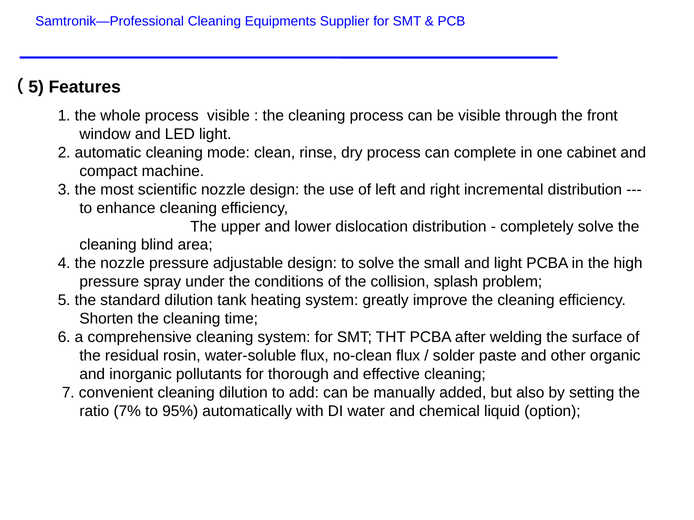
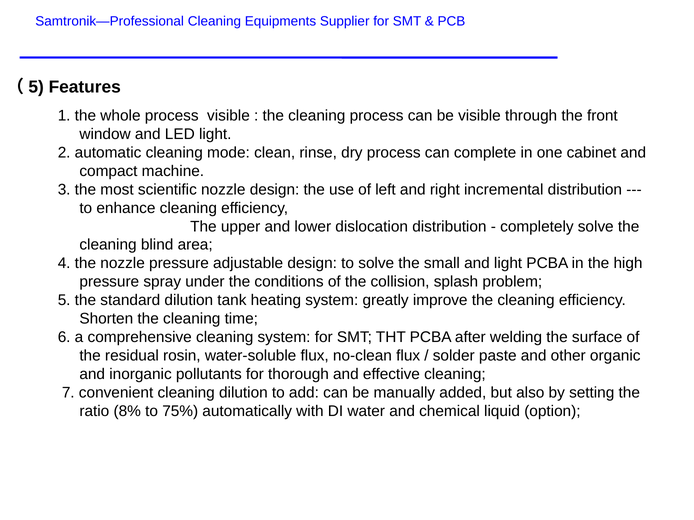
7%: 7% -> 8% (127, 412)
95%: 95% -> 75% (180, 412)
